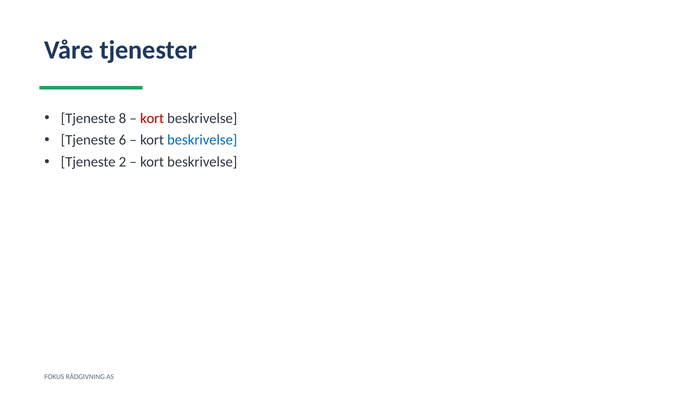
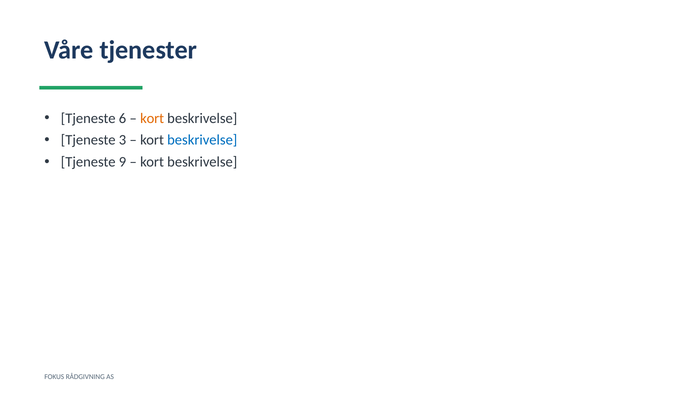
8: 8 -> 6 (123, 118)
kort colour: red -> orange (152, 118)
6: 6 -> 3 (123, 140)
2: 2 -> 9 (123, 162)
